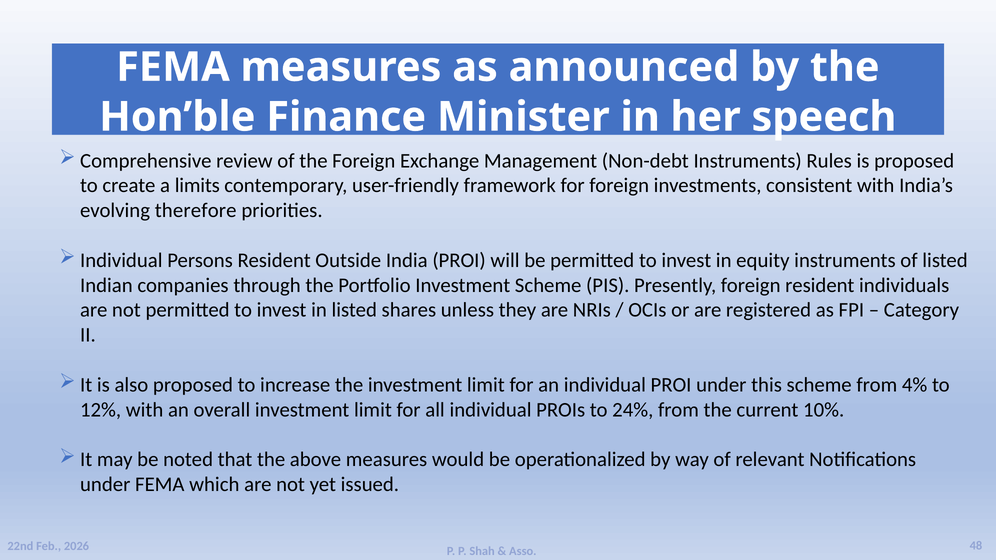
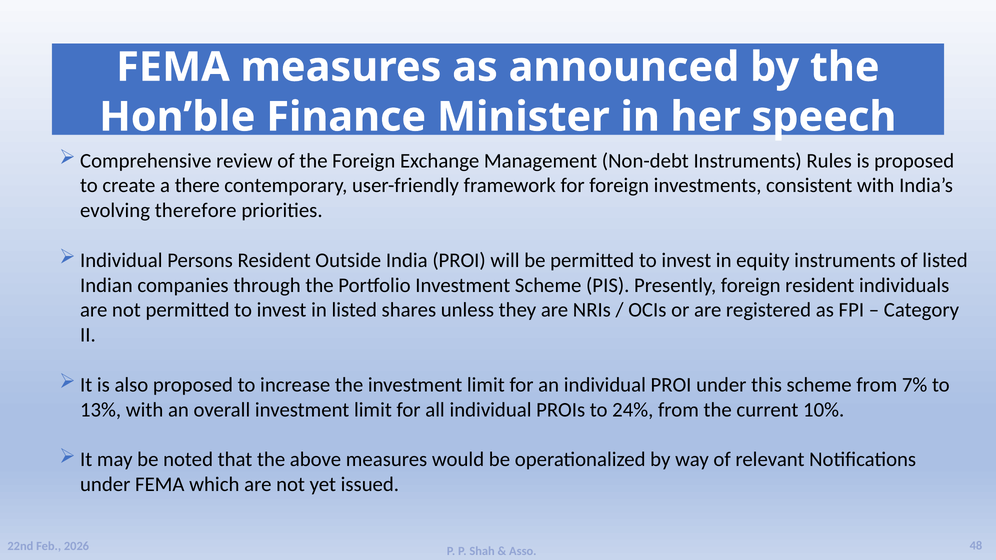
limits: limits -> there (197, 186)
4%: 4% -> 7% (915, 385)
12%: 12% -> 13% (101, 410)
